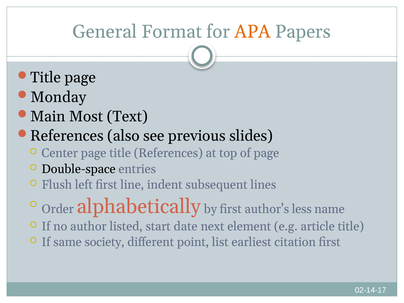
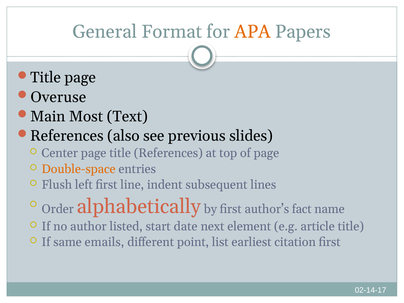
Monday: Monday -> Overuse (58, 97)
Double-space colour: black -> orange (79, 169)
less: less -> fact (302, 209)
society: society -> emails (104, 242)
